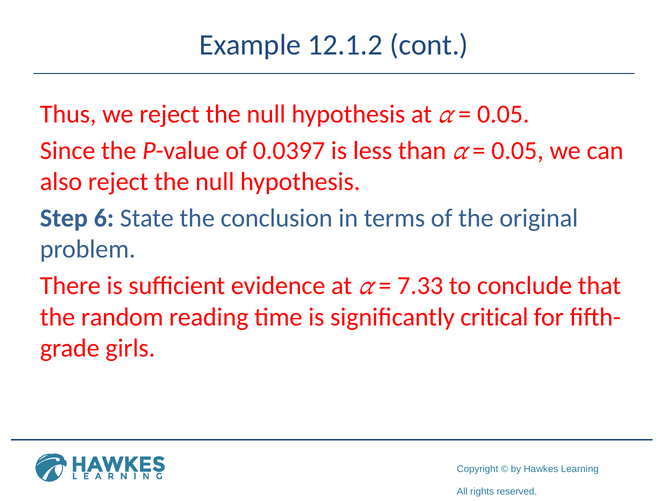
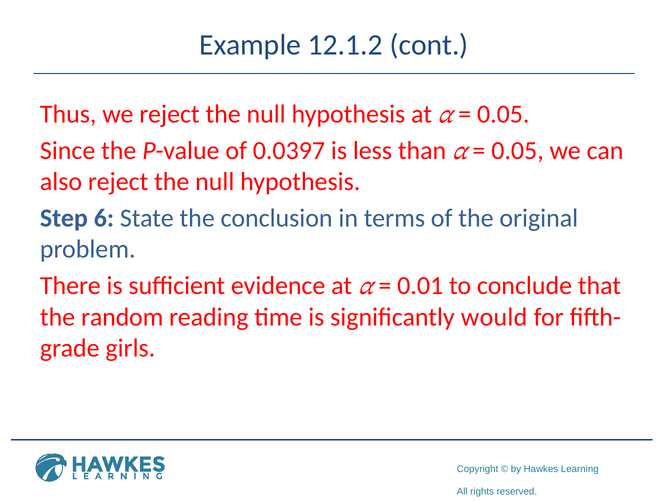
7.33: 7.33 -> 0.01 (420, 286)
critical: critical -> would (494, 317)
